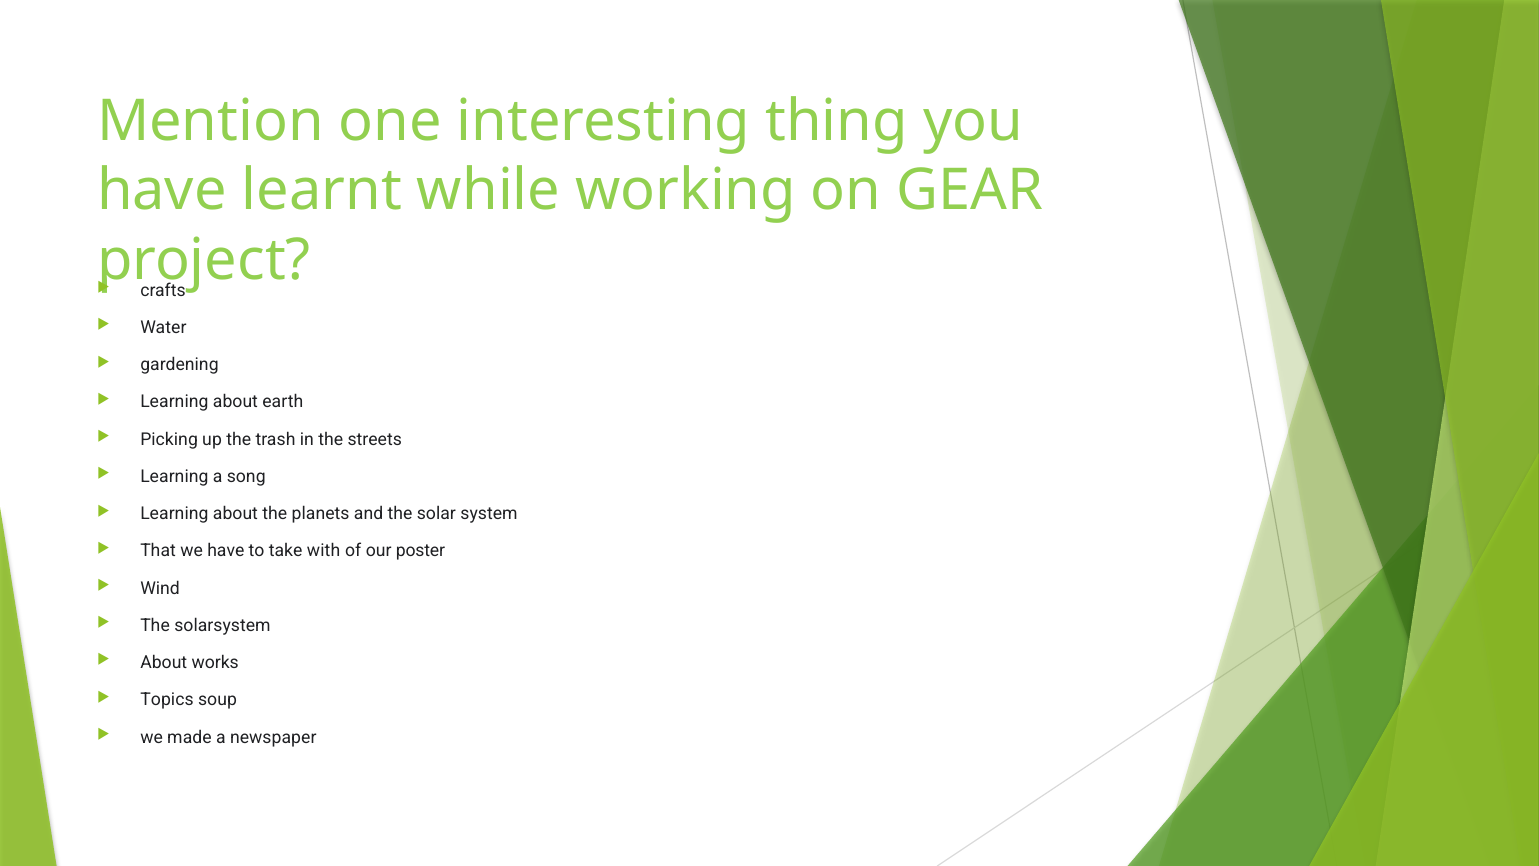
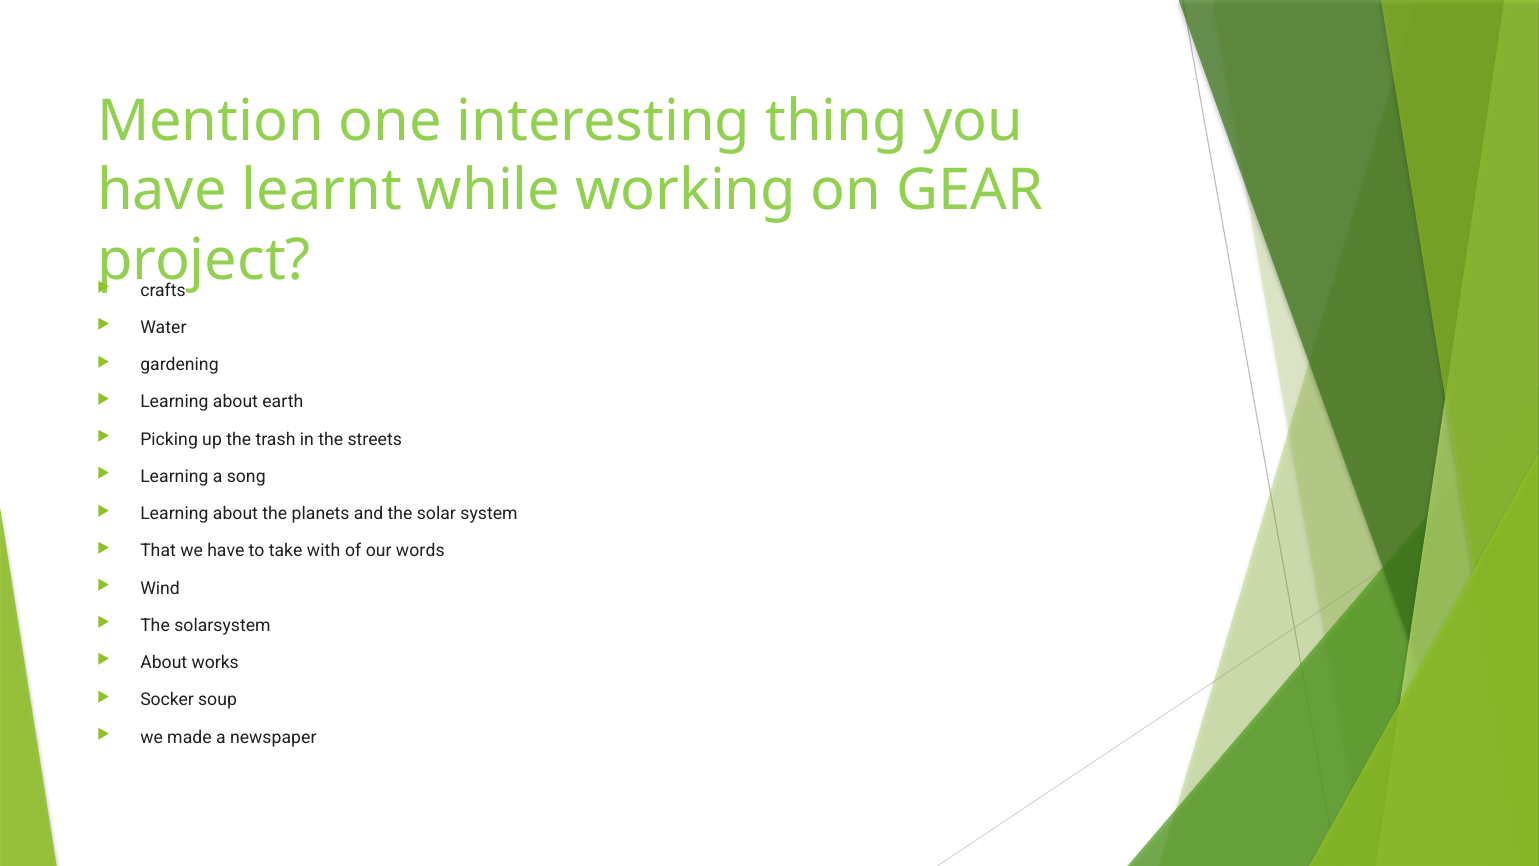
poster: poster -> words (420, 551)
Topics: Topics -> Socker (167, 700)
